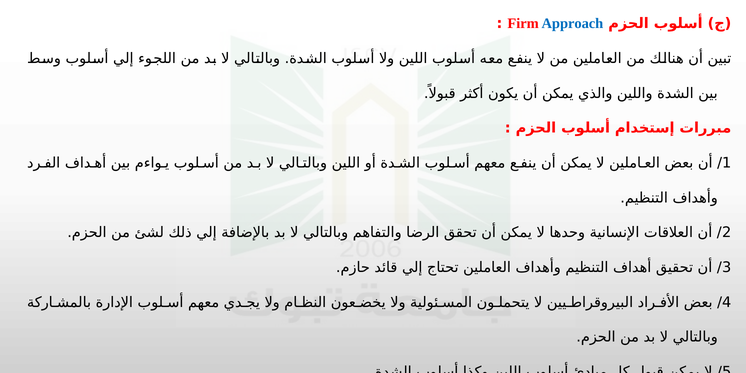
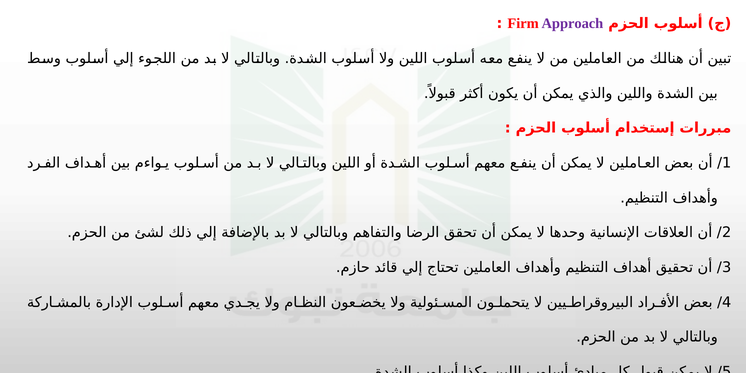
Approach colour: blue -> purple (572, 24)
